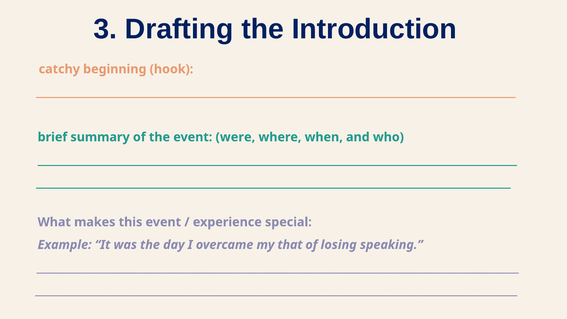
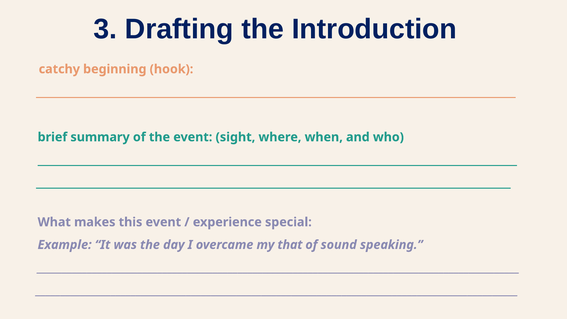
were: were -> sight (235, 137)
losing: losing -> sound (339, 245)
